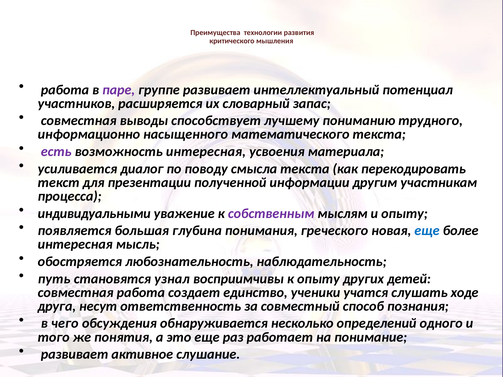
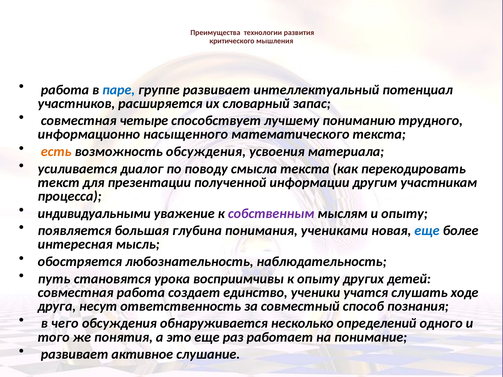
паре colour: purple -> blue (119, 90)
выводы: выводы -> четыре (144, 121)
есть colour: purple -> orange (56, 152)
возможность интересная: интересная -> обсуждения (206, 152)
греческого: греческого -> учениками (334, 231)
узнал: узнал -> урока (172, 279)
